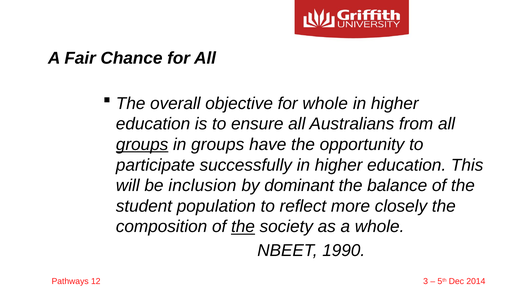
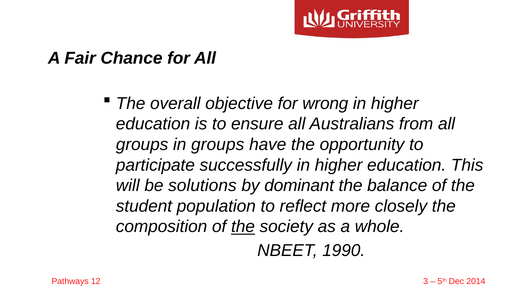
for whole: whole -> wrong (325, 103)
groups underline: present -> none (142, 145)
inclusion: inclusion -> solutions (202, 186)
